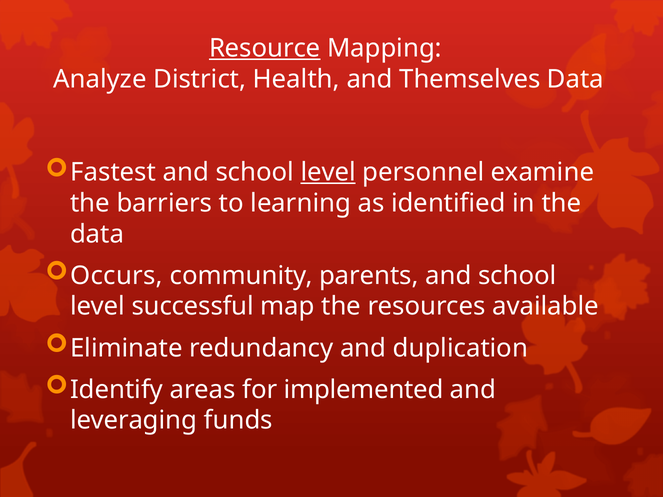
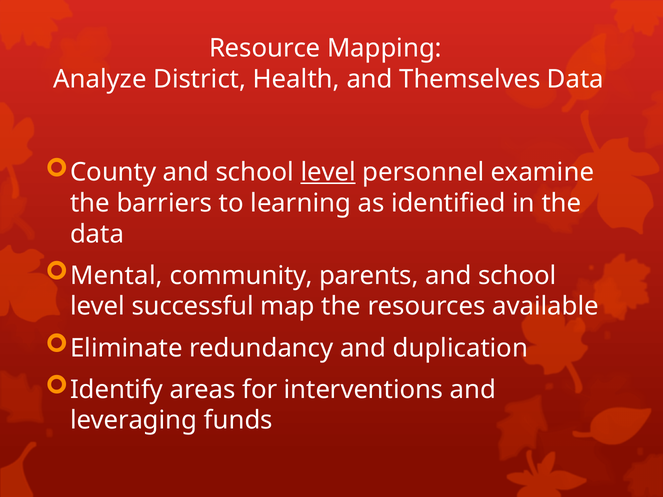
Resource underline: present -> none (265, 48)
Fastest: Fastest -> County (113, 172)
Occurs: Occurs -> Mental (117, 276)
implemented: implemented -> interventions (364, 390)
